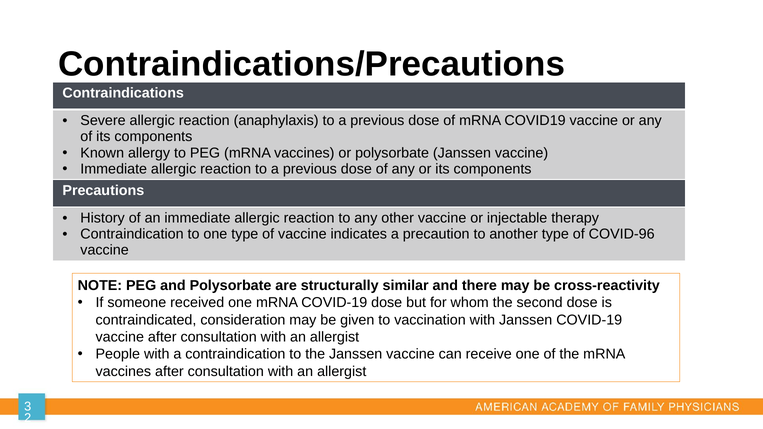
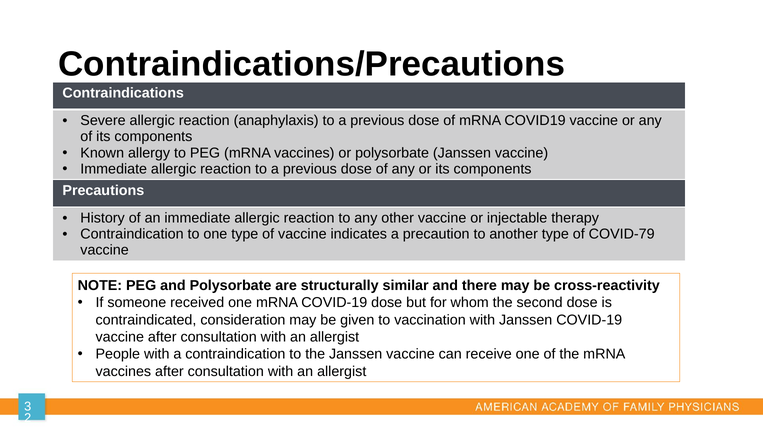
COVID-96: COVID-96 -> COVID-79 (622, 234)
